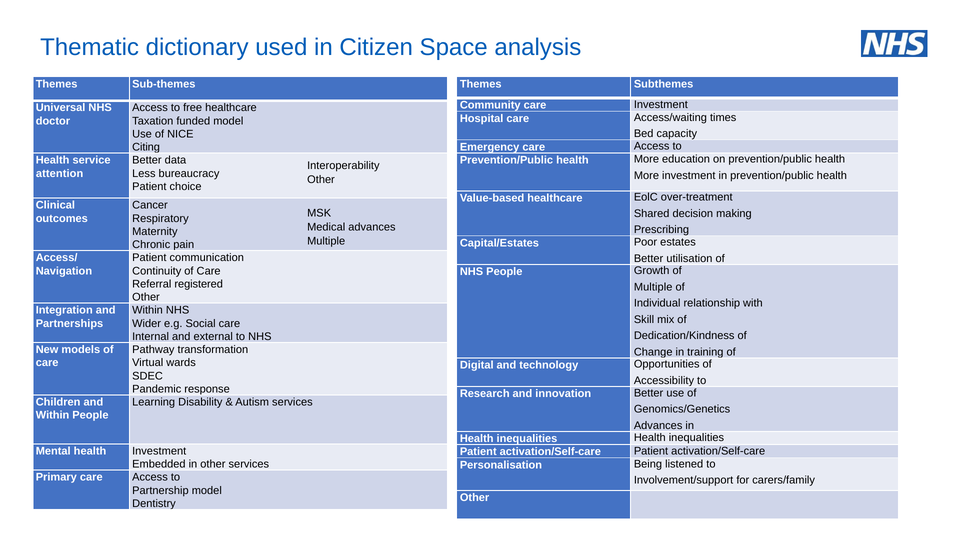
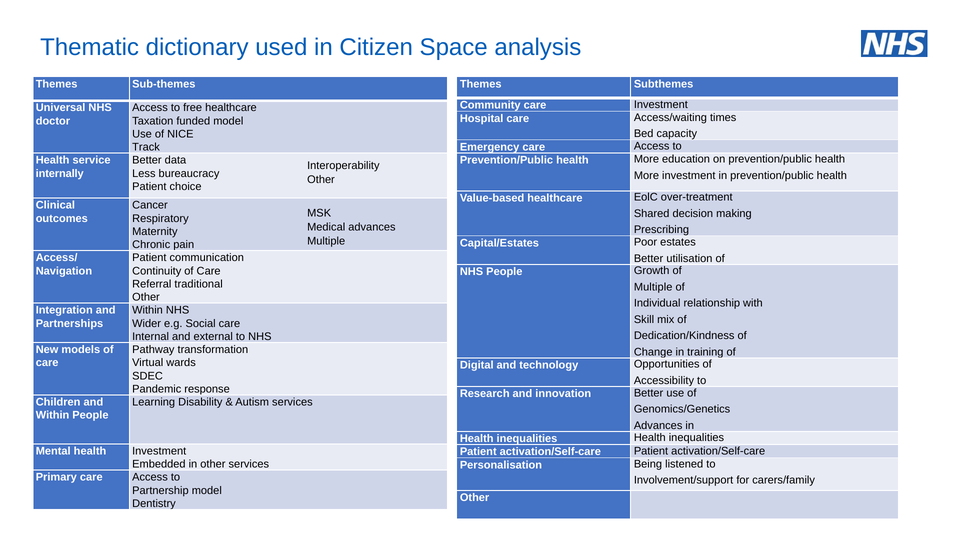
Citing: Citing -> Track (146, 147)
attention: attention -> internally (60, 173)
registered: registered -> traditional (199, 284)
